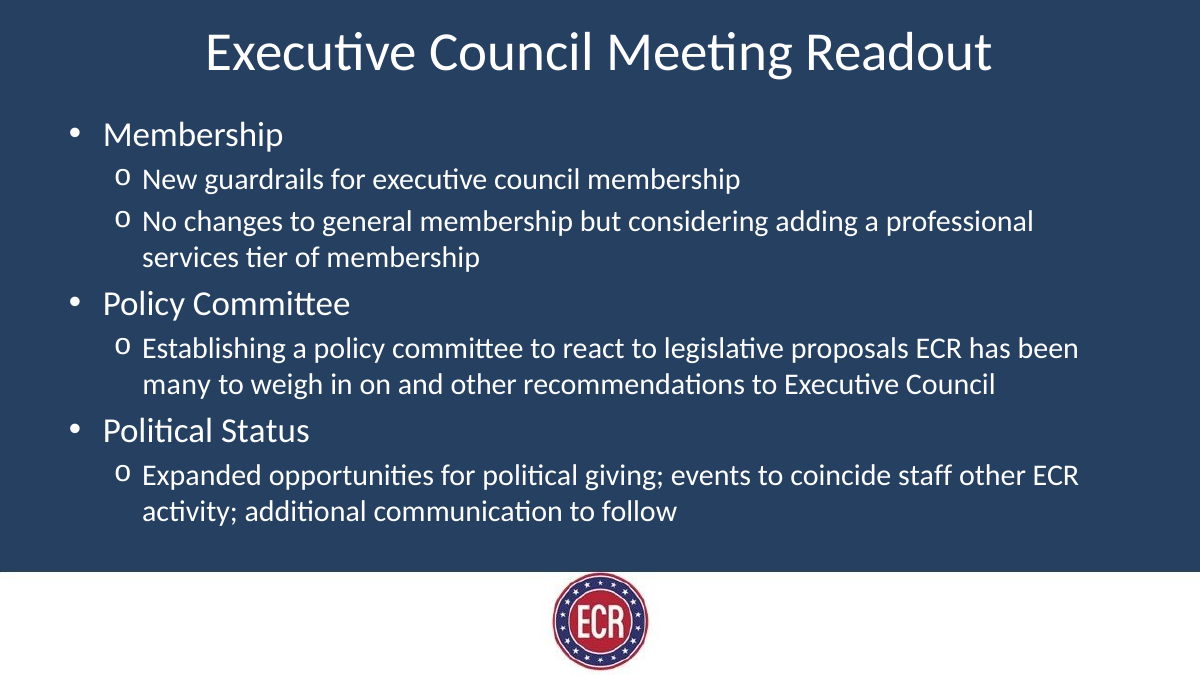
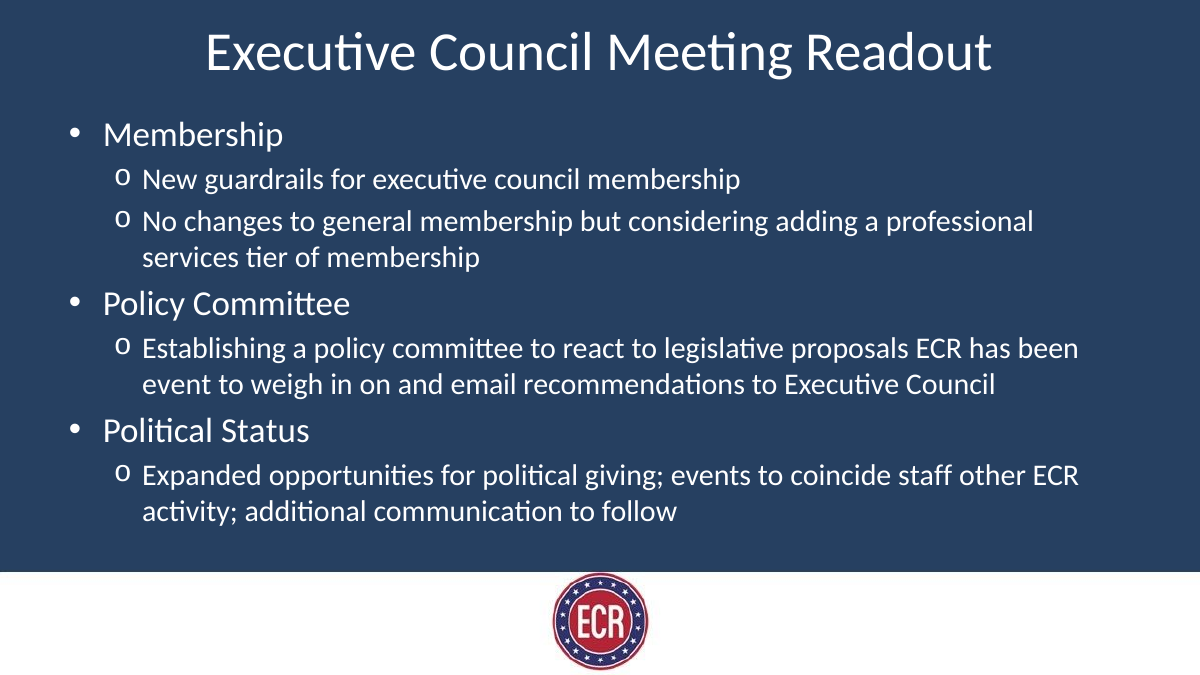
many: many -> event (177, 385)
and other: other -> email (484, 385)
